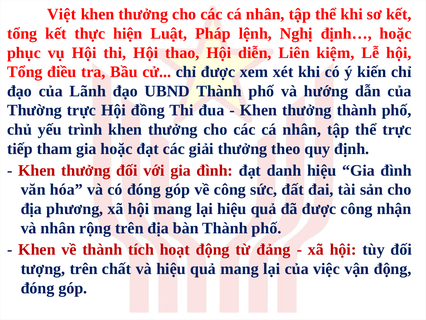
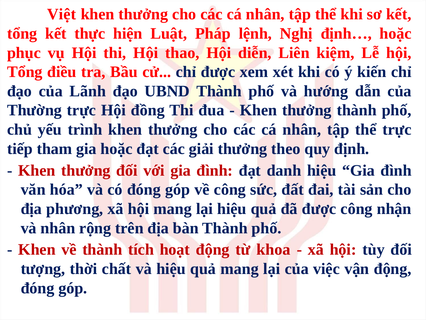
đảng: đảng -> khoa (273, 249)
tượng trên: trên -> thời (84, 268)
